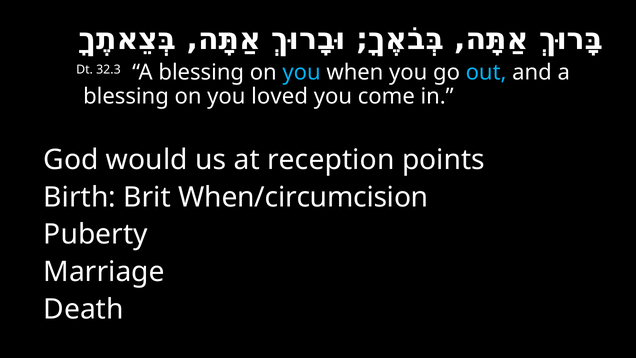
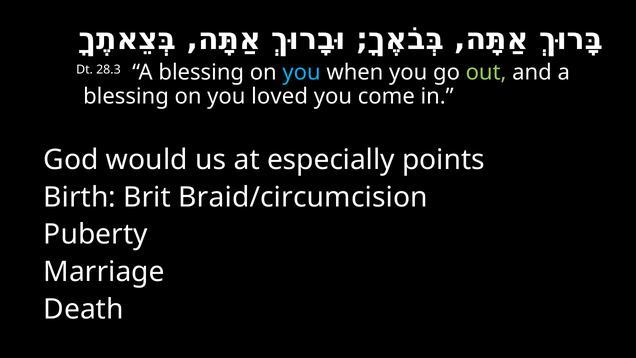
32.3: 32.3 -> 28.3 (108, 69)
out colour: light blue -> light green (486, 73)
reception: reception -> especially (331, 160)
When/circumcision: When/circumcision -> Braid/circumcision (303, 197)
